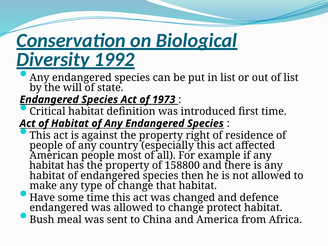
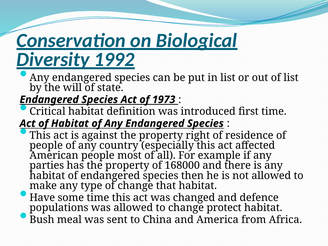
habitat: habitat -> parties (47, 166)
158800: 158800 -> 168000 (182, 166)
endangered: endangered -> populations (59, 208)
